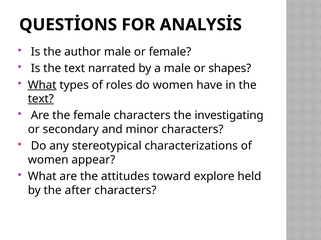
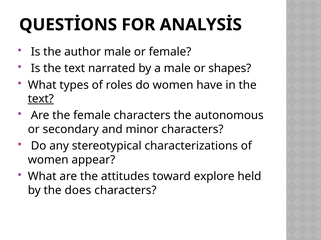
What underline: present -> none (42, 85)
investigating: investigating -> autonomous (229, 116)
after: after -> does (78, 191)
